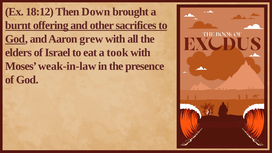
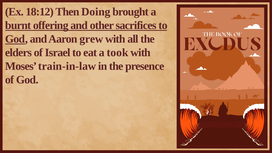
Down: Down -> Doing (96, 12)
weak-in-law: weak-in-law -> train-in-law (67, 66)
